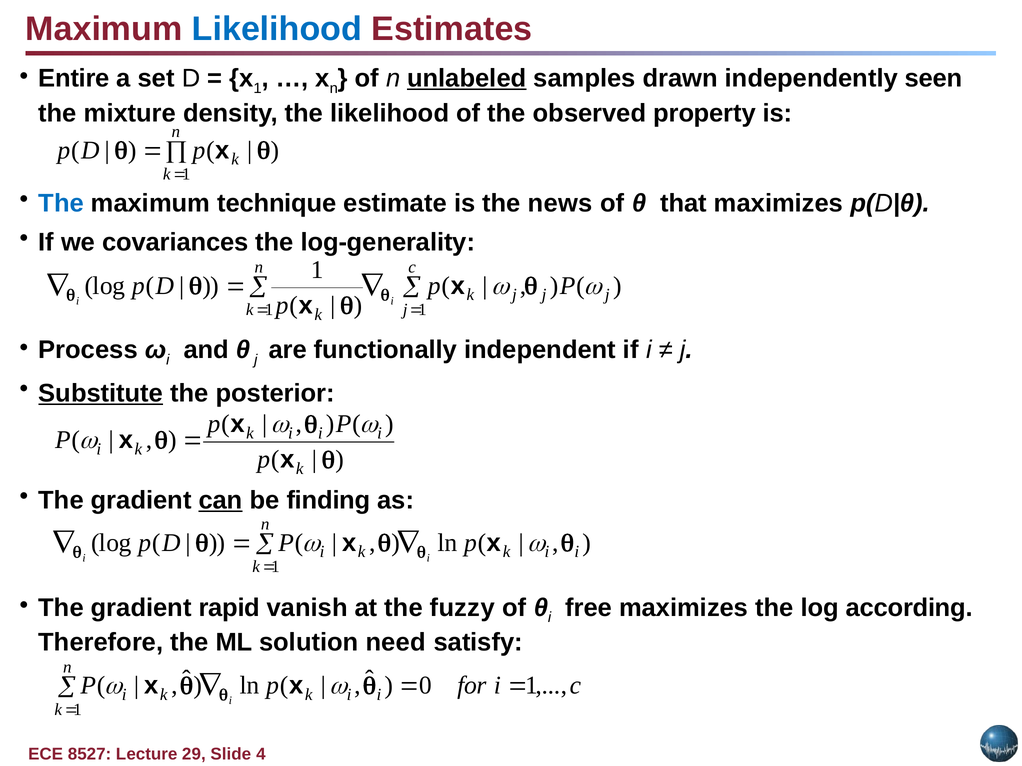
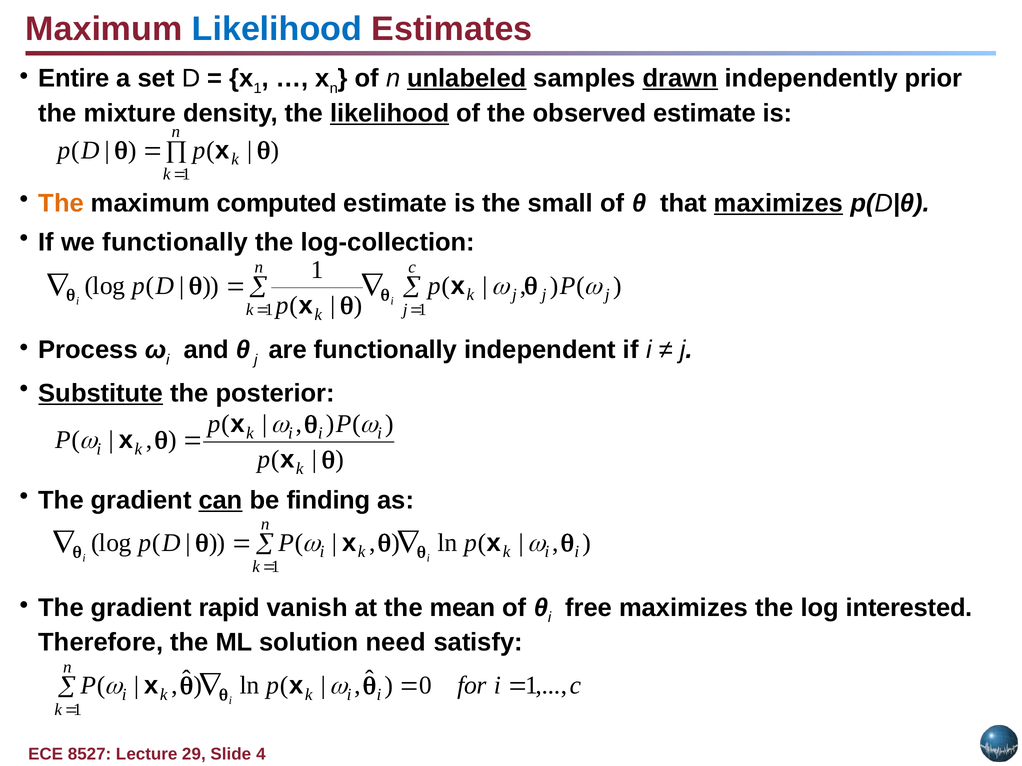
drawn underline: none -> present (680, 78)
seen: seen -> prior (934, 78)
likelihood underline: none -> present (390, 113)
observed property: property -> estimate (705, 113)
The colour: blue -> orange (61, 203)
technique: technique -> computed (277, 203)
news: news -> small (560, 203)
maximizes underline: none -> present (779, 203)
we covariances: covariances -> functionally (175, 243)
log-generality: log-generality -> log-collection (388, 243)
fuzzy: fuzzy -> mean (463, 608)
according: according -> interested (909, 608)
